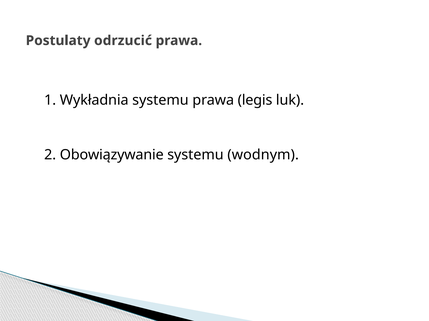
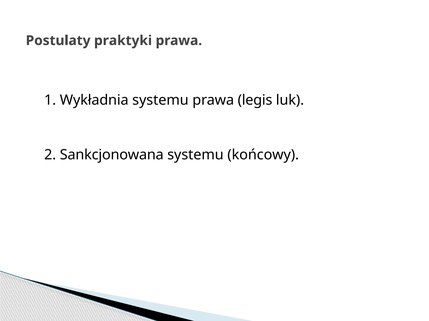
odrzucić: odrzucić -> praktyki (123, 41)
Obowiązywanie: Obowiązywanie -> Sankcjonowana (112, 155)
wodnym: wodnym -> końcowy (263, 155)
